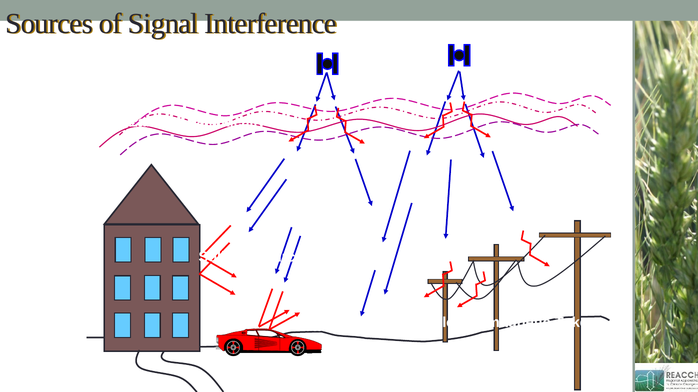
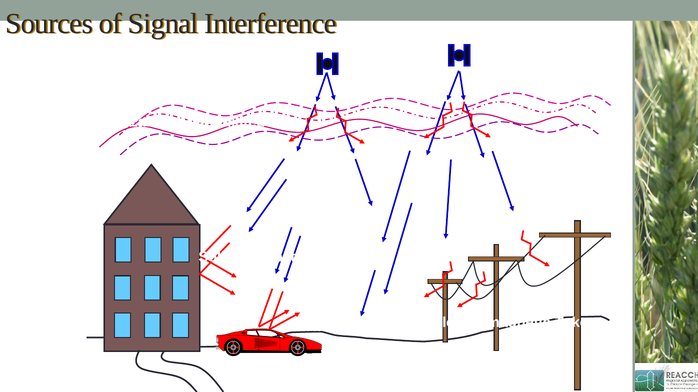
Dramatically: Dramatically -> Manipulated (223, 122)
Resources: Resources -> Geospatial (275, 257)
